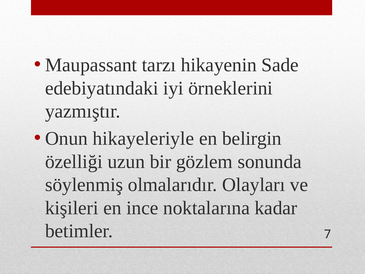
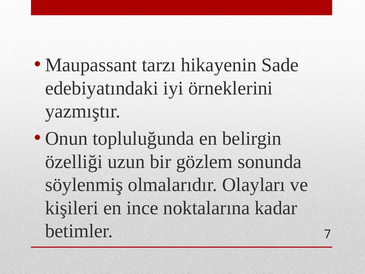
hikayeleriyle: hikayeleriyle -> topluluğunda (143, 138)
